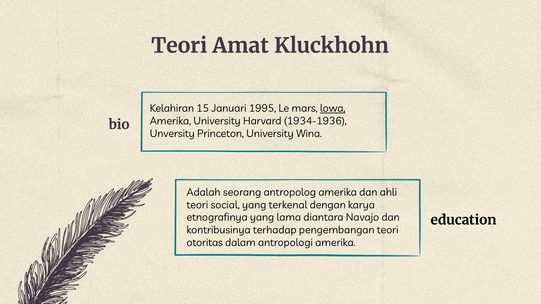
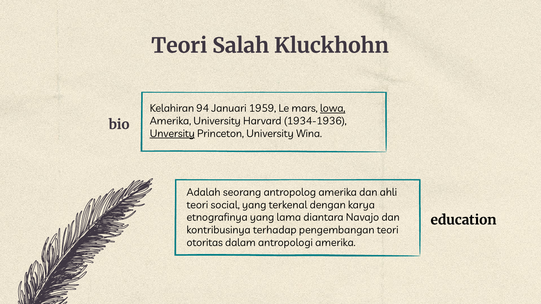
Amat: Amat -> Salah (241, 46)
15: 15 -> 94 (203, 108)
1995: 1995 -> 1959 (263, 108)
Unversity underline: none -> present (172, 134)
